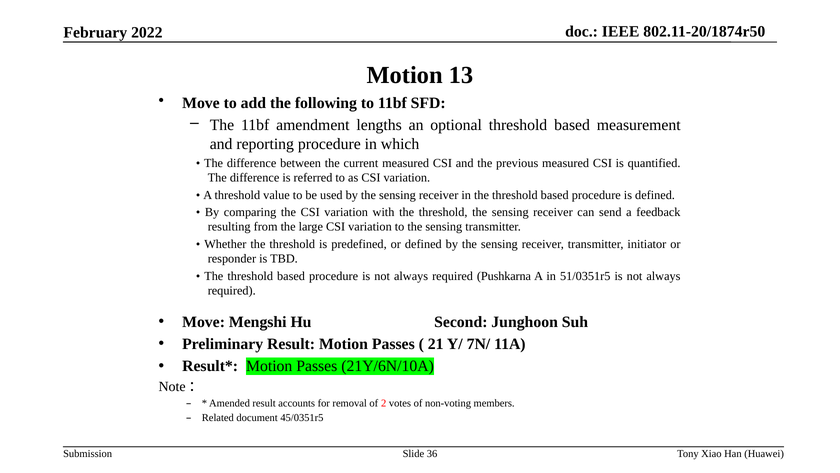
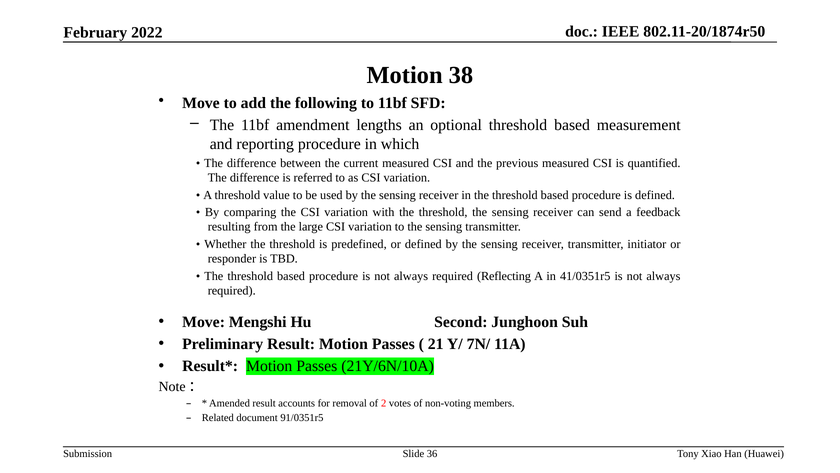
13: 13 -> 38 (461, 75)
Pushkarna: Pushkarna -> Reflecting (504, 276)
51/0351r5: 51/0351r5 -> 41/0351r5 (585, 276)
45/0351r5: 45/0351r5 -> 91/0351r5 (302, 418)
